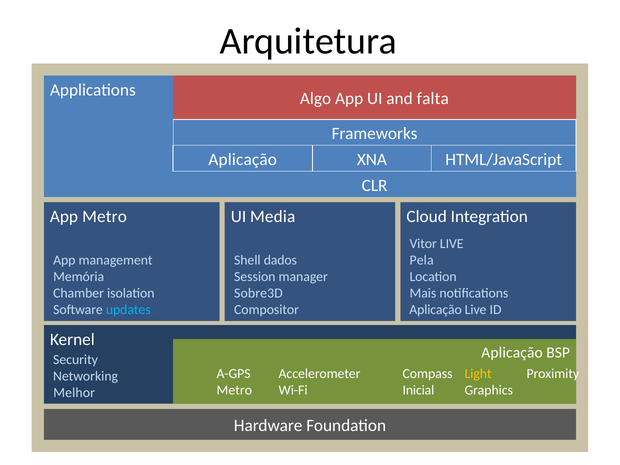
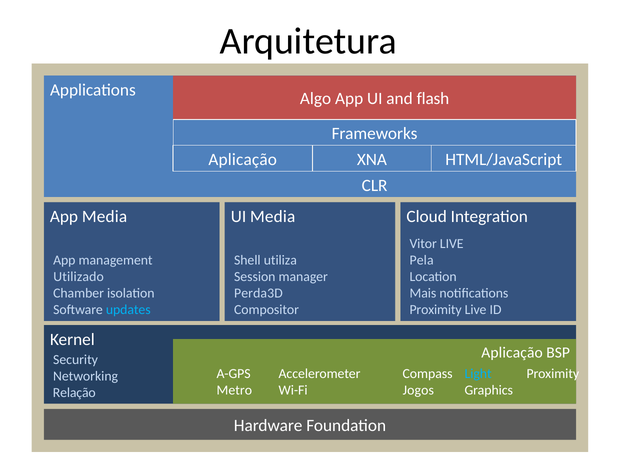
falta: falta -> flash (433, 99)
App Metro: Metro -> Media (105, 217)
dados: dados -> utiliza (280, 260)
Memória: Memória -> Utilizado (79, 277)
Sobre3D: Sobre3D -> Perda3D (258, 293)
Aplicação: Aplicação -> Proximity (436, 310)
Light colour: yellow -> light blue (478, 374)
Inicial: Inicial -> Jogos (418, 390)
Melhor: Melhor -> Relação (74, 393)
